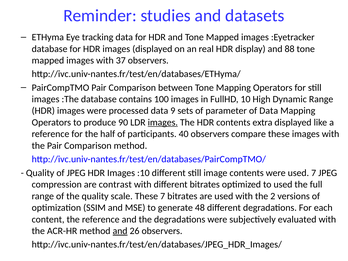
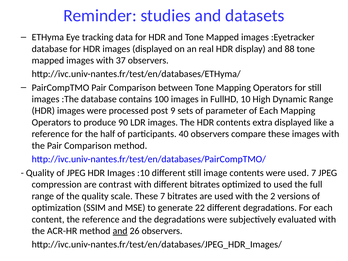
processed data: data -> post (159, 111)
of Data: Data -> Each (269, 111)
images underline: present -> none (163, 122)
48: 48 -> 22 (200, 208)
